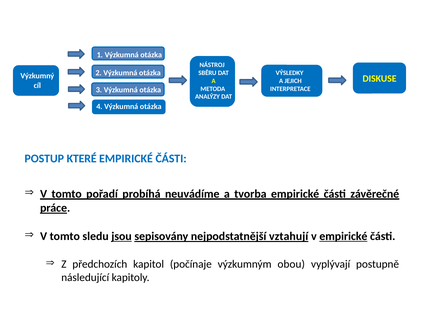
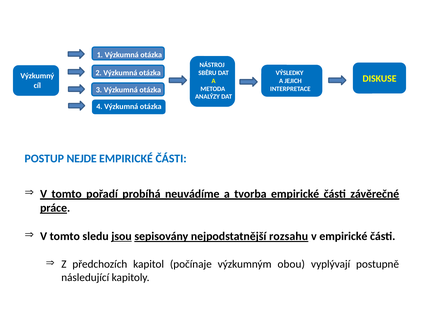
KTERÉ: KTERÉ -> NEJDE (82, 159)
vztahují: vztahují -> rozsahu (289, 236)
empirické underline: present -> none (343, 236)
